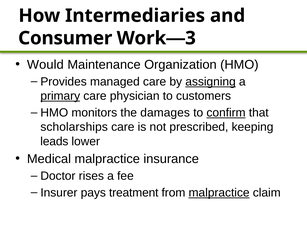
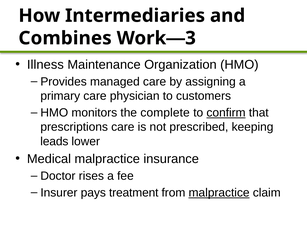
Consumer: Consumer -> Combines (65, 38)
Would: Would -> Illness (45, 65)
assigning underline: present -> none (211, 82)
primary underline: present -> none (60, 96)
damages: damages -> complete (165, 113)
scholarships: scholarships -> prescriptions (74, 127)
